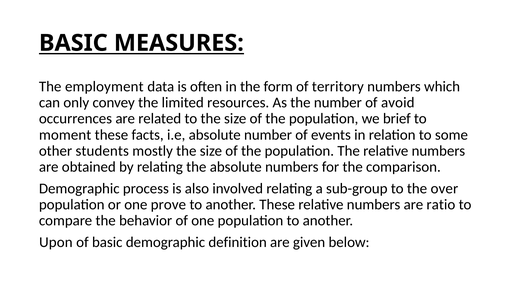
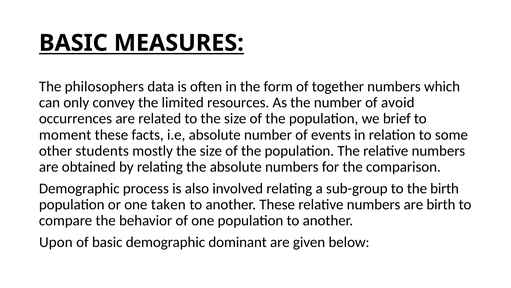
employment: employment -> philosophers (104, 86)
territory: territory -> together (338, 86)
the over: over -> birth (445, 188)
prove: prove -> taken (168, 204)
are ratio: ratio -> birth (441, 204)
definition: definition -> dominant (238, 242)
